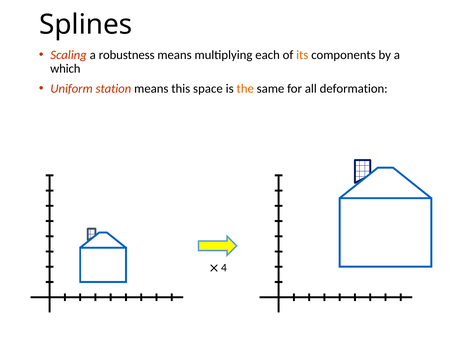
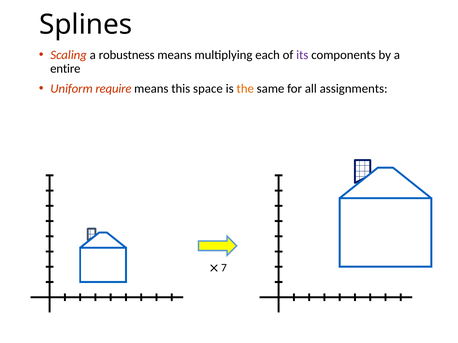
its colour: orange -> purple (302, 55)
which: which -> entire (65, 69)
station: station -> require (113, 89)
deformation: deformation -> assignments (354, 89)
4: 4 -> 7 (224, 268)
